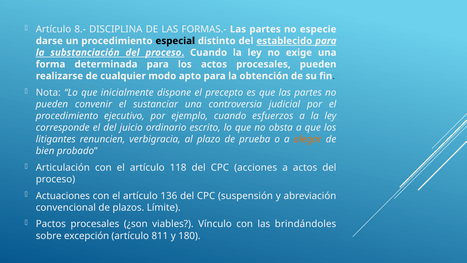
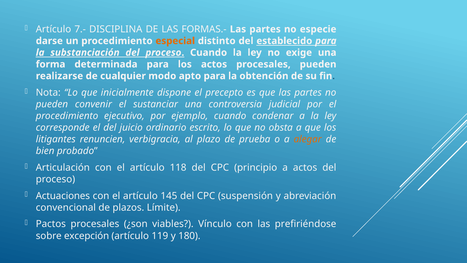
8.-: 8.- -> 7.- (80, 29)
especial colour: black -> orange (175, 41)
esfuerzos: esfuerzos -> condenar (273, 116)
acciones: acciones -> principio (256, 167)
136: 136 -> 145 (169, 196)
brindándoles: brindándoles -> prefiriéndose (306, 224)
811: 811 -> 119 (160, 236)
